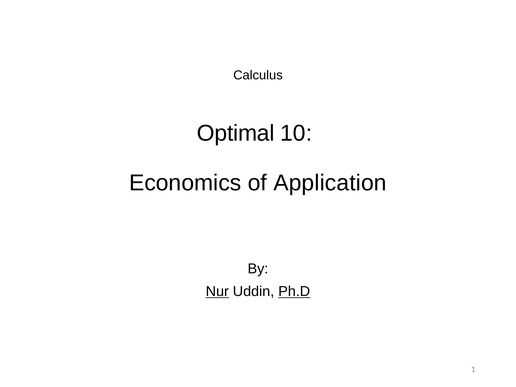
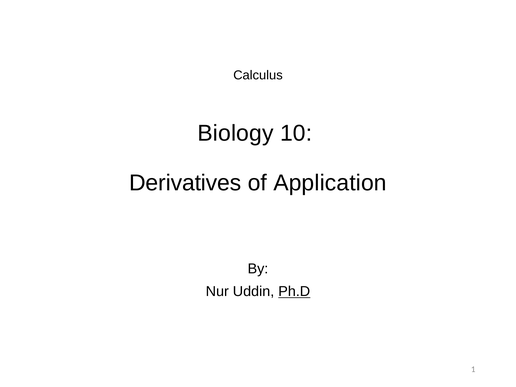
Optimal: Optimal -> Biology (236, 133)
Economics: Economics -> Derivatives (185, 183)
Nur underline: present -> none (217, 291)
